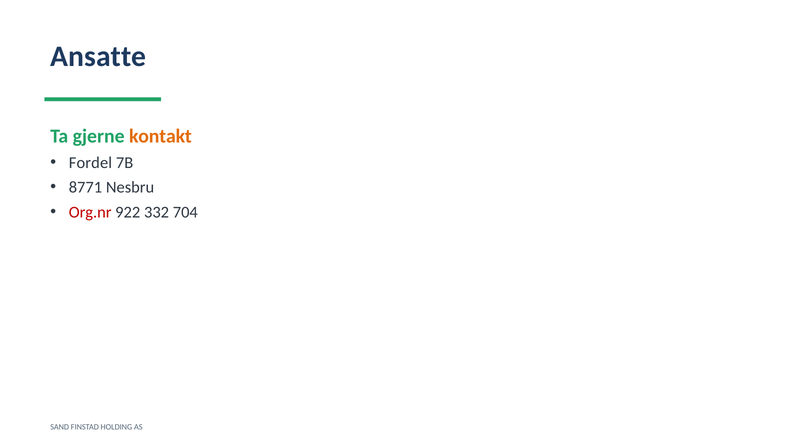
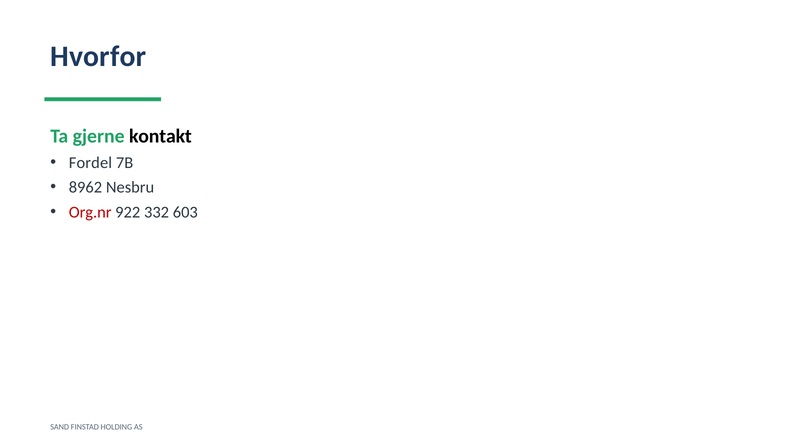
Ansatte: Ansatte -> Hvorfor (98, 56)
kontakt colour: orange -> black (160, 136)
8771: 8771 -> 8962 (85, 187)
704: 704 -> 603 (185, 212)
